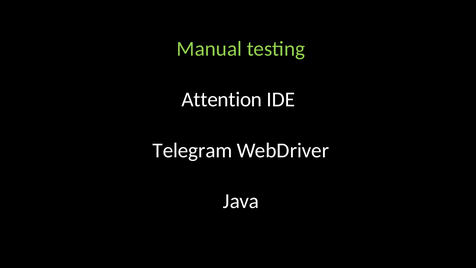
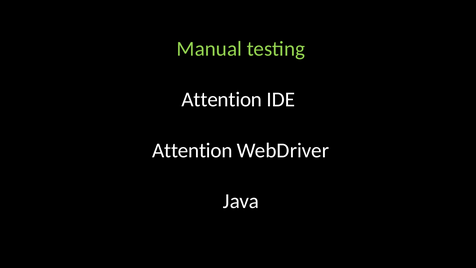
Telegram: Telegram -> Attention (192, 150)
